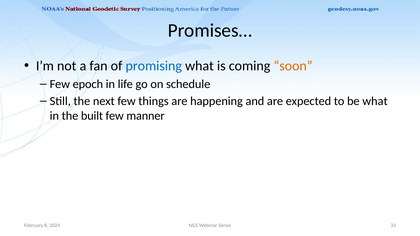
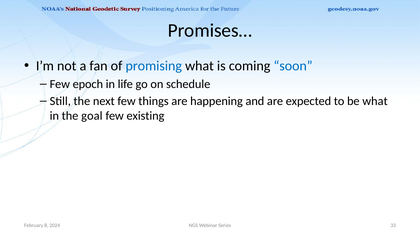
soon colour: orange -> blue (293, 66)
built: built -> goal (92, 116)
manner: manner -> existing (145, 116)
